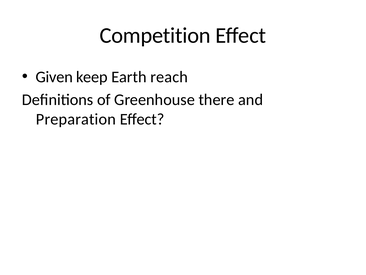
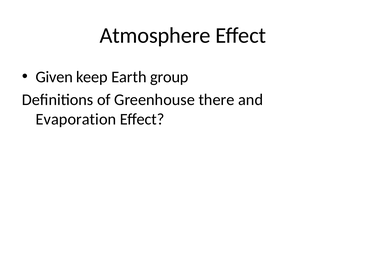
Competition: Competition -> Atmosphere (155, 35)
reach: reach -> group (169, 77)
Preparation: Preparation -> Evaporation (76, 119)
